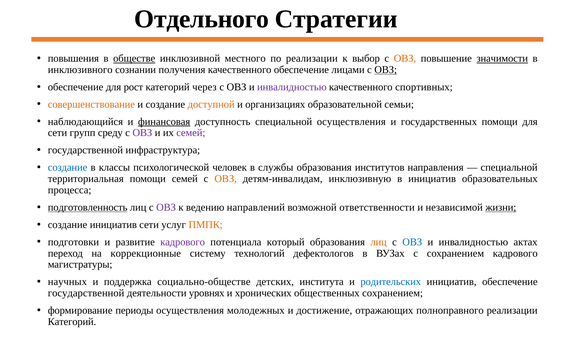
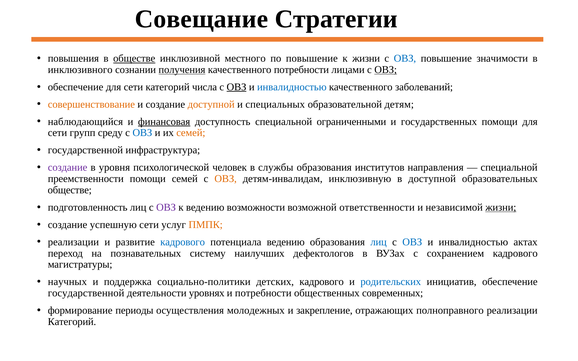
Отдельного: Отдельного -> Совещание (201, 19)
по реализации: реализации -> повышение (312, 58)
к выбор: выбор -> жизни (366, 58)
ОВЗ colour: orange -> blue (405, 58)
значимости underline: present -> none (502, 58)
получения underline: none -> present (182, 70)
качественного обеспечение: обеспечение -> потребности (301, 70)
рост: рост -> сети (133, 87)
через: через -> числа (205, 87)
ОВЗ underline: none -> present (237, 87)
инвалидностью colour: purple -> blue (292, 87)
спортивных: спортивных -> заболеваний (424, 87)
организациях: организациях -> специальных (275, 104)
семьи: семьи -> детям (399, 104)
специальной осуществления: осуществления -> ограниченными (351, 122)
ОВЗ colour: purple -> blue (142, 133)
семей colour: purple -> orange (191, 133)
создание colour: blue -> purple (68, 168)
классы: классы -> уровня (114, 168)
территориальная: территориальная -> преемственности (86, 179)
в инициатив: инициатив -> доступной (432, 179)
процесса: процесса -> обществе (70, 190)
подготовленность underline: present -> none (88, 207)
направлений: направлений -> возможности (256, 207)
создание инициатив: инициатив -> успешную (113, 225)
подготовки: подготовки -> реализации (73, 242)
кадрового colour: purple -> blue (183, 242)
потенциала который: который -> ведению (286, 242)
лиц colour: orange -> blue (379, 242)
коррекционные: коррекционные -> познавательных (146, 253)
технологий: технологий -> наилучших (259, 253)
социально-обществе: социально-обществе -> социально-политики (204, 282)
детских института: института -> кадрового (322, 282)
и хронических: хронических -> потребности (263, 293)
общественных сохранением: сохранением -> современных (393, 293)
достижение: достижение -> закрепление (324, 311)
